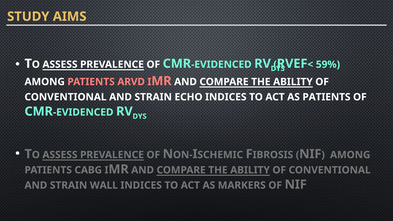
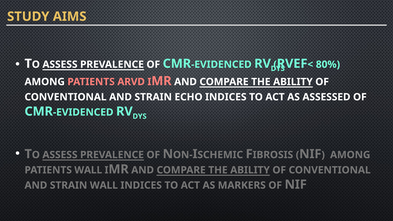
59%: 59% -> 80% (328, 64)
AS PATIENTS: PATIENTS -> ASSESSED (326, 97)
PATIENTS CABG: CABG -> WALL (88, 170)
